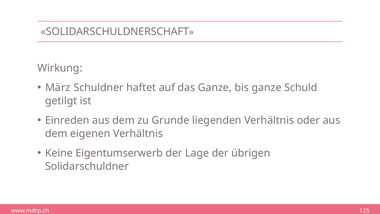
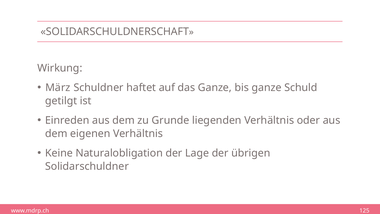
Eigentumserwerb: Eigentumserwerb -> Naturalobligation (119, 153)
